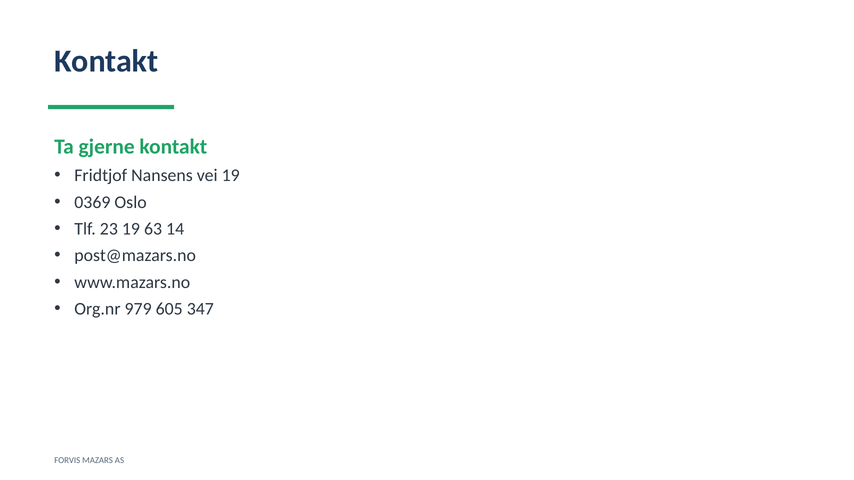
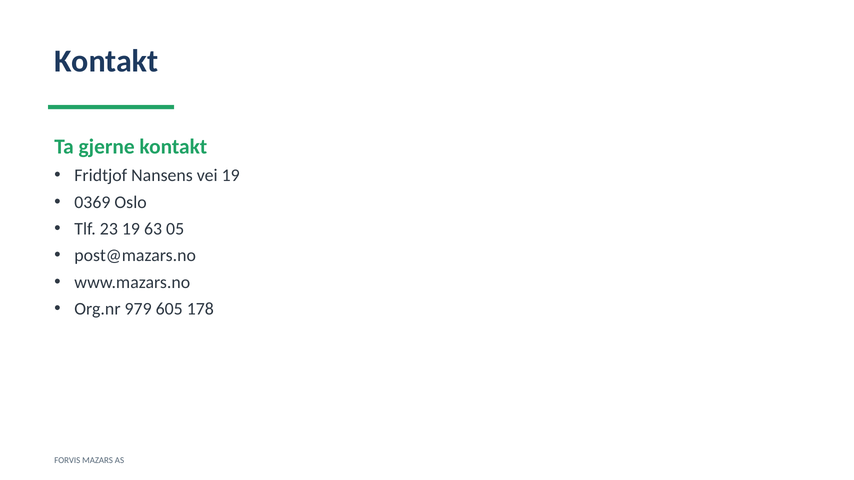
14: 14 -> 05 (175, 229)
347: 347 -> 178 (200, 309)
